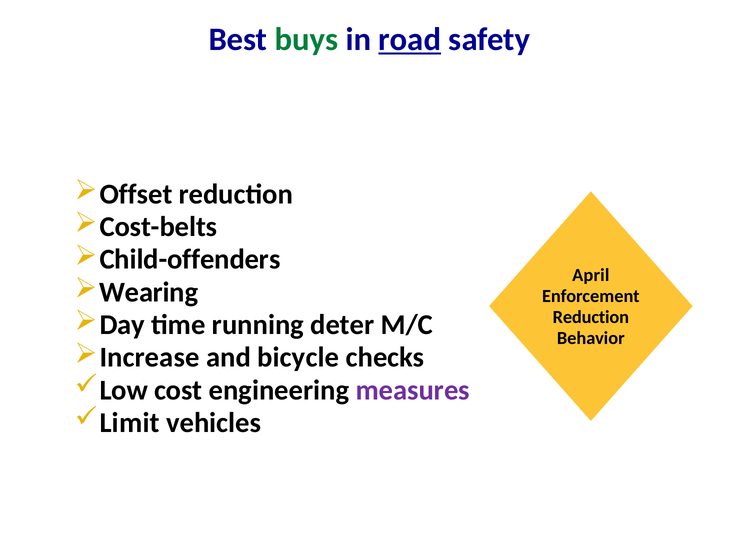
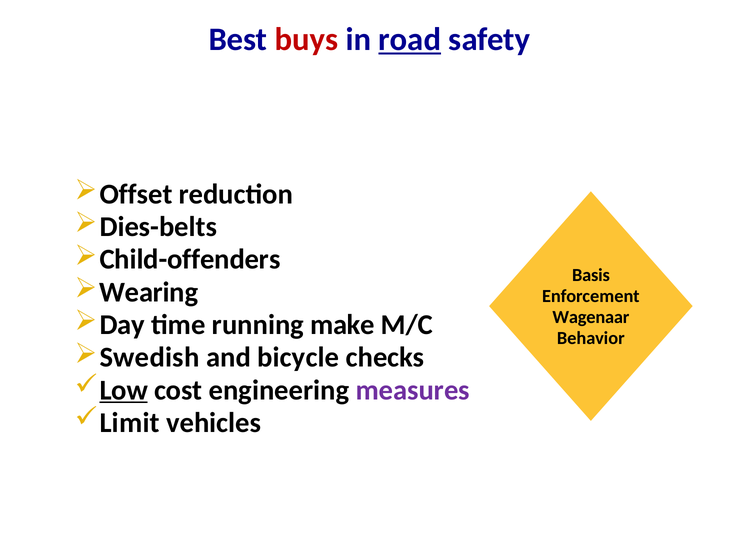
buys colour: green -> red (306, 39)
Cost-belts: Cost-belts -> Dies-belts (158, 227)
April: April -> Basis (591, 275)
Reduction: Reduction -> Wagenaar (591, 317)
deter: deter -> make (342, 325)
Increase: Increase -> Swedish (149, 357)
Low underline: none -> present (124, 390)
